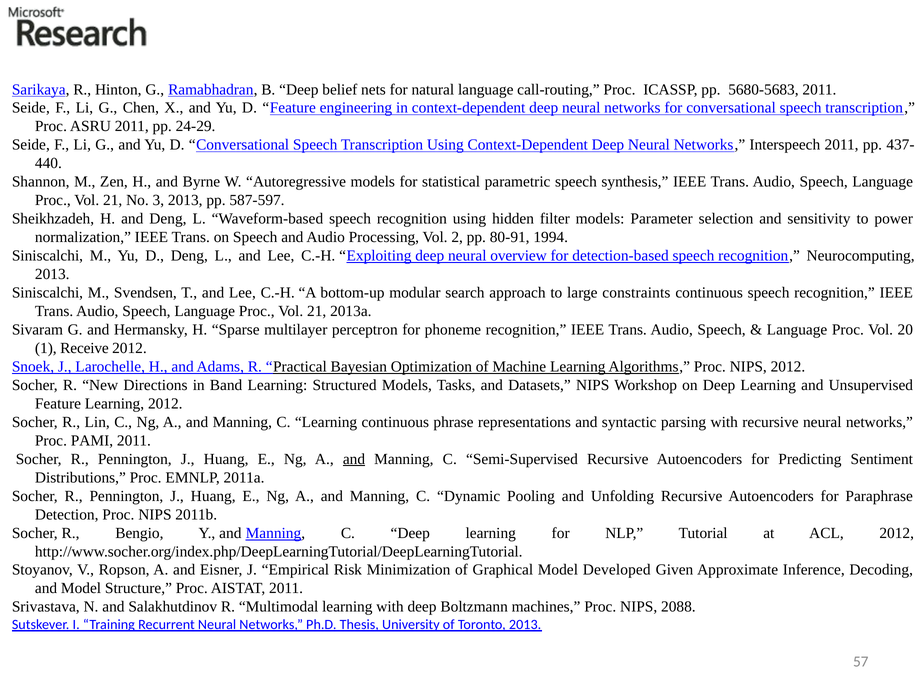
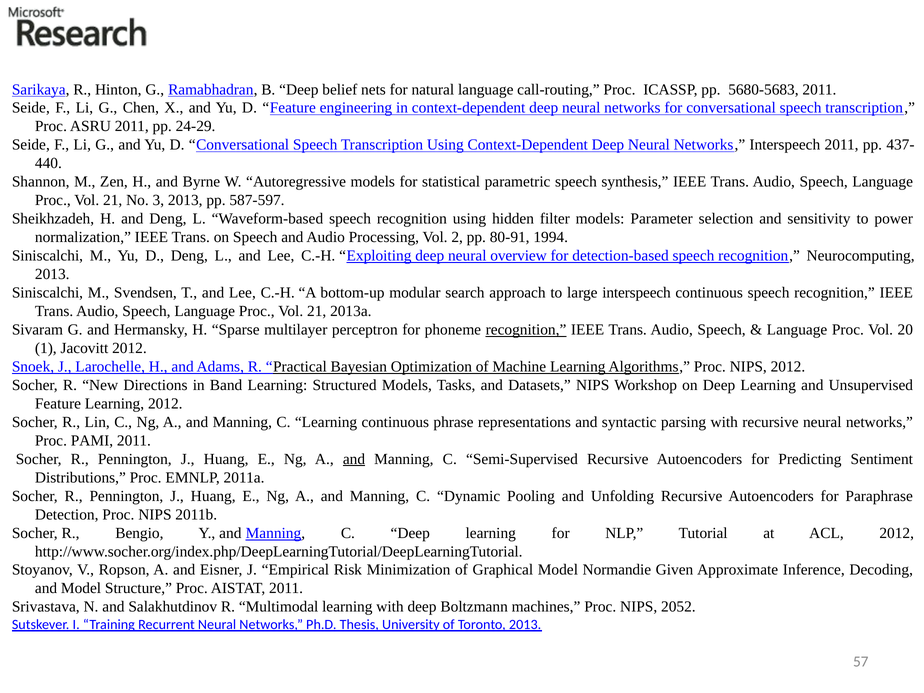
large constraints: constraints -> interspeech (637, 293)
recognition underline: none -> present (526, 330)
Receive: Receive -> Jacovitt (84, 348)
Developed: Developed -> Normandie (617, 570)
2088: 2088 -> 2052 (678, 607)
